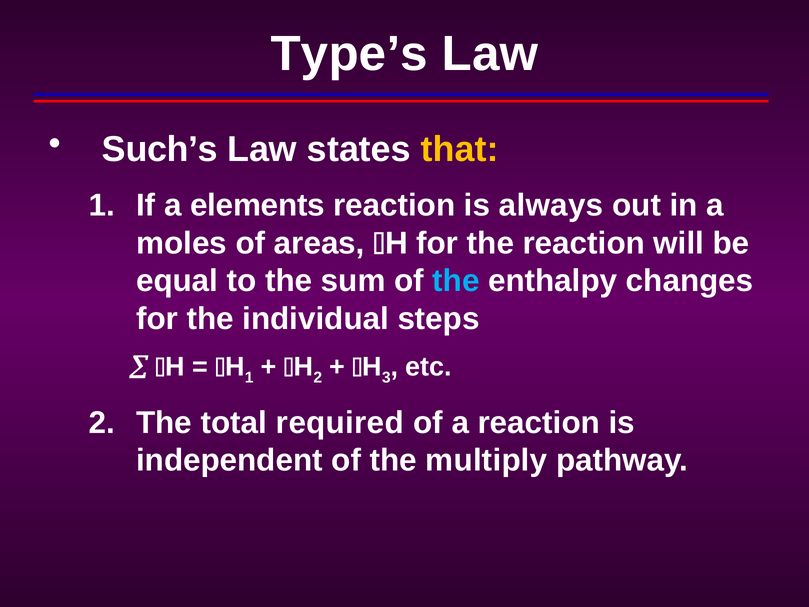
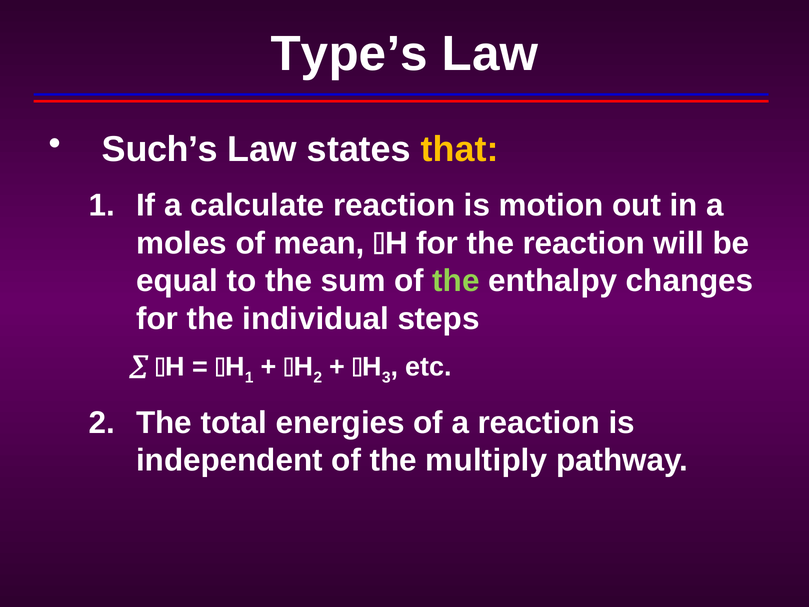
elements: elements -> calculate (257, 205)
always: always -> motion (551, 205)
areas: areas -> mean (319, 243)
the colour: light blue -> light green (456, 281)
required: required -> energies (340, 422)
